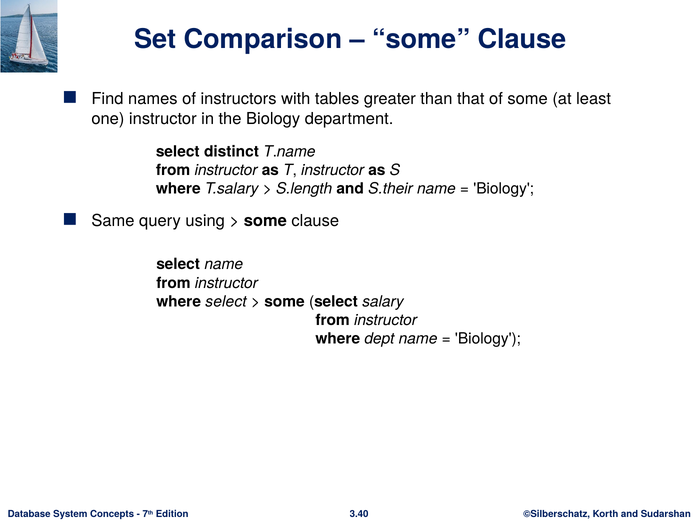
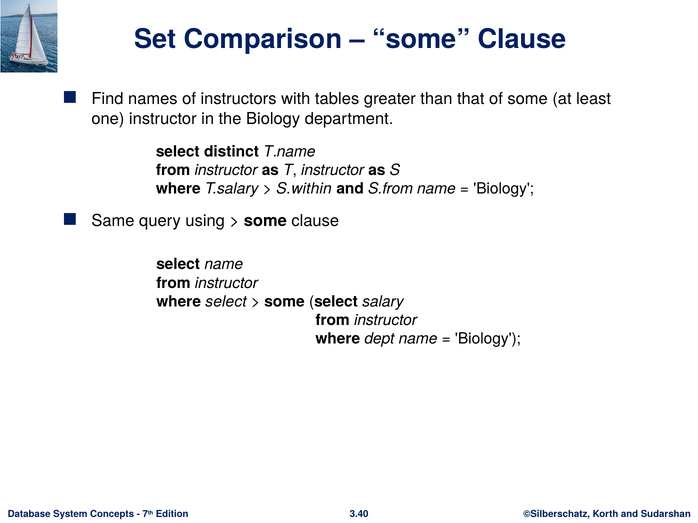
S.length: S.length -> S.within (304, 189)
S.their: S.their -> S.from (391, 189)
